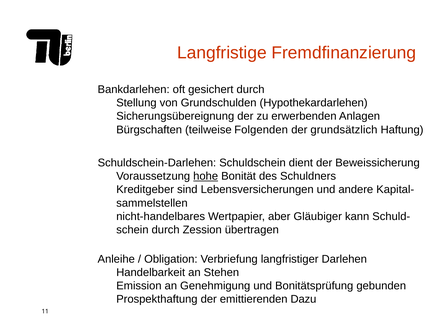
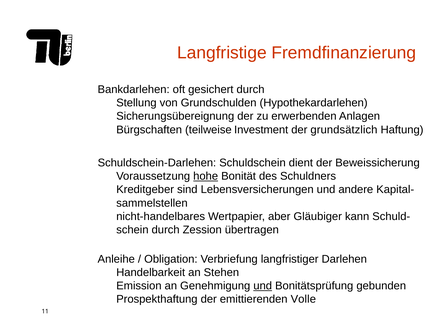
Folgenden: Folgenden -> Investment (261, 130)
und underline: none -> present (263, 286)
Dazu: Dazu -> Volle (303, 299)
